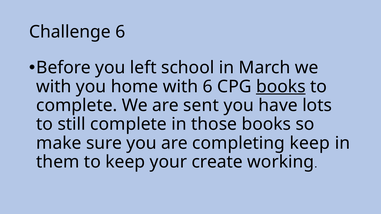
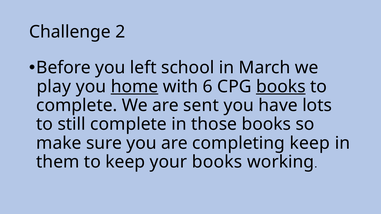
Challenge 6: 6 -> 2 (120, 32)
with: with -> play (54, 87)
home underline: none -> present (135, 87)
your create: create -> books (217, 162)
